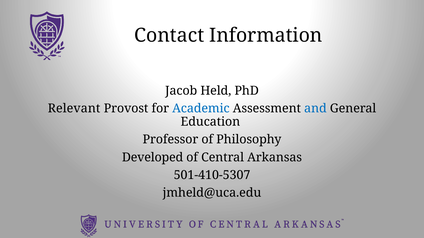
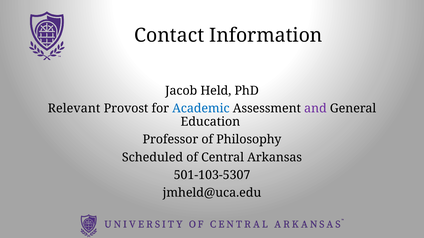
and colour: blue -> purple (315, 109)
Developed: Developed -> Scheduled (152, 158)
501-410-5307: 501-410-5307 -> 501-103-5307 (212, 175)
